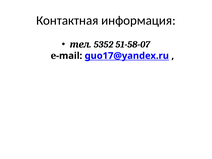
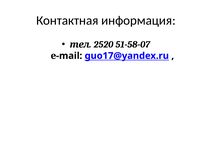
5352: 5352 -> 2520 (104, 44)
